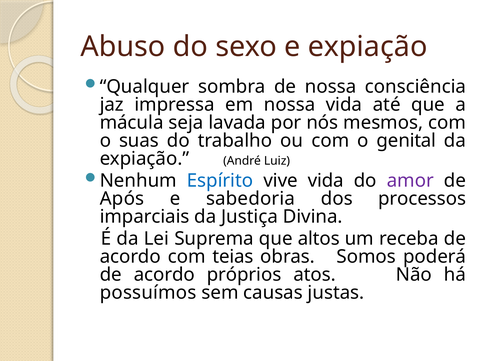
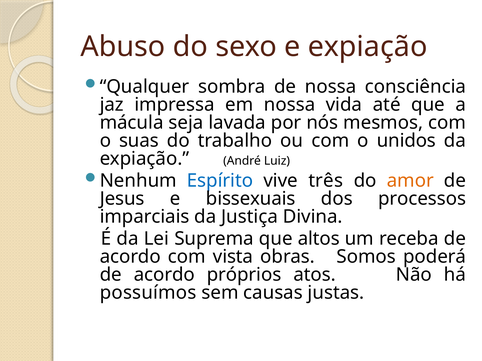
genital: genital -> unidos (406, 141)
vive vida: vida -> três (326, 181)
amor colour: purple -> orange (410, 181)
Após: Após -> Jesus (122, 199)
sabedoria: sabedoria -> bissexuais (251, 199)
teias: teias -> vista (233, 257)
